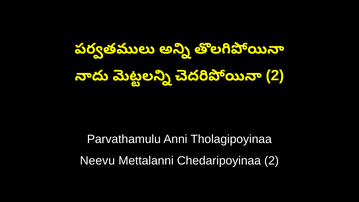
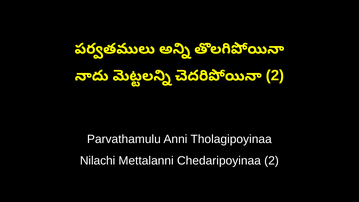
Neevu: Neevu -> Nilachi (98, 161)
